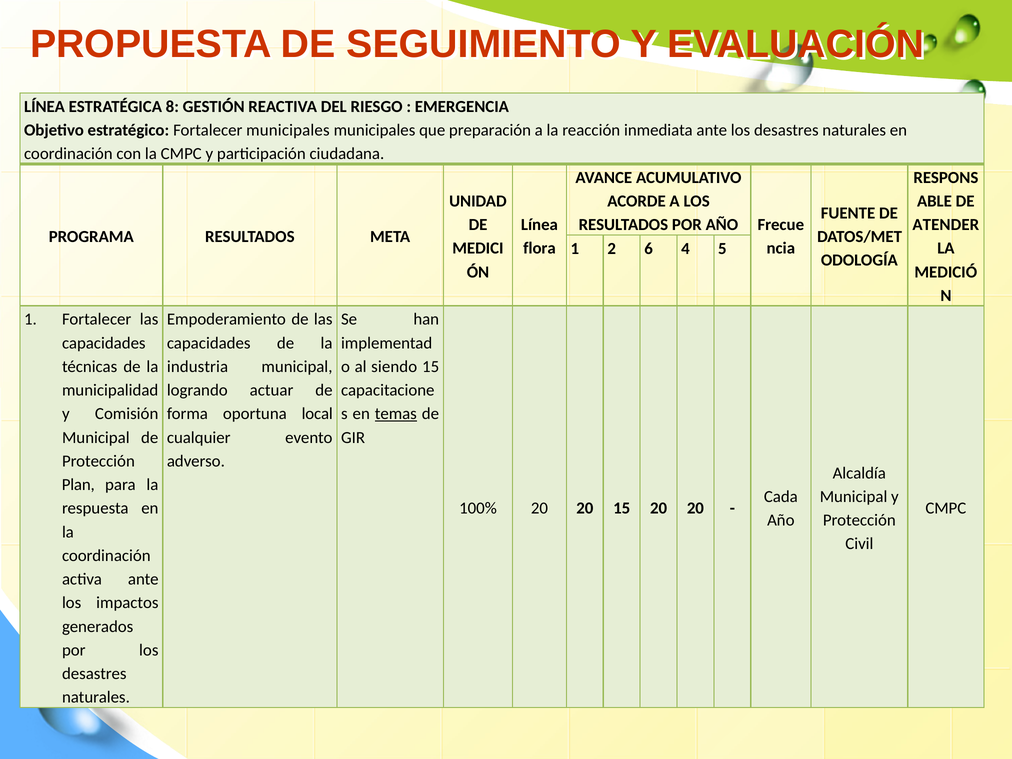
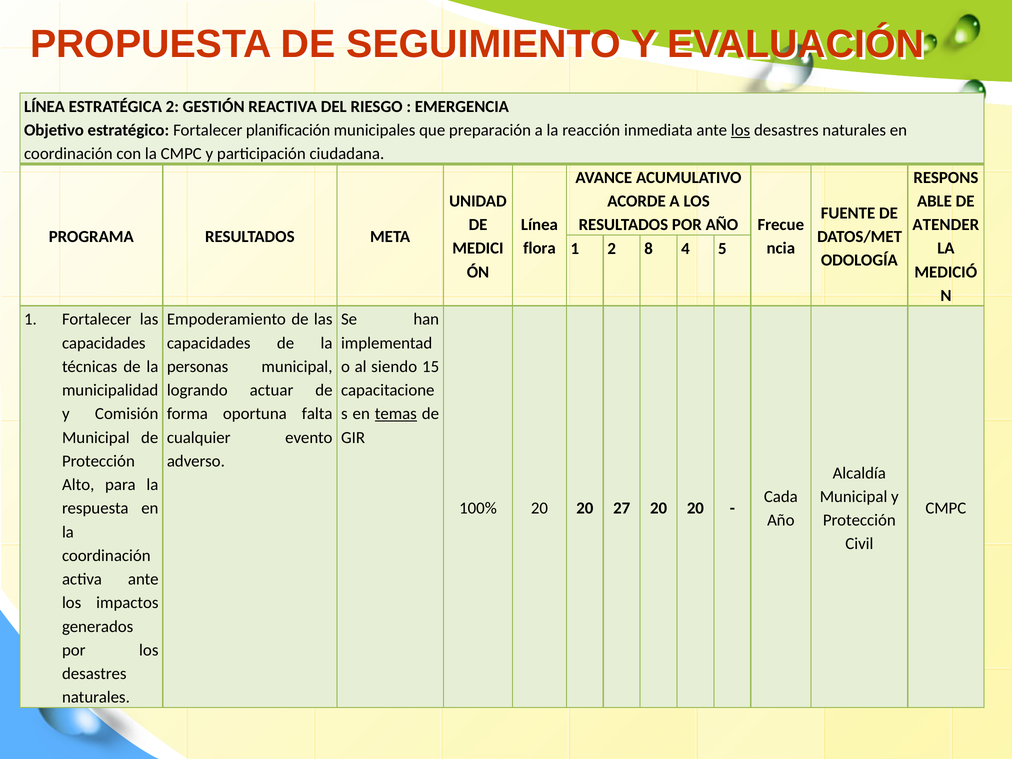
ESTRATÉGICA 8: 8 -> 2 (172, 107)
Fortalecer municipales: municipales -> planificación (288, 130)
los underline: none -> present (741, 130)
6: 6 -> 8 (649, 248)
industria: industria -> personas (198, 367)
local: local -> falta (317, 414)
Plan: Plan -> Alto (78, 485)
20 15: 15 -> 27 (622, 508)
